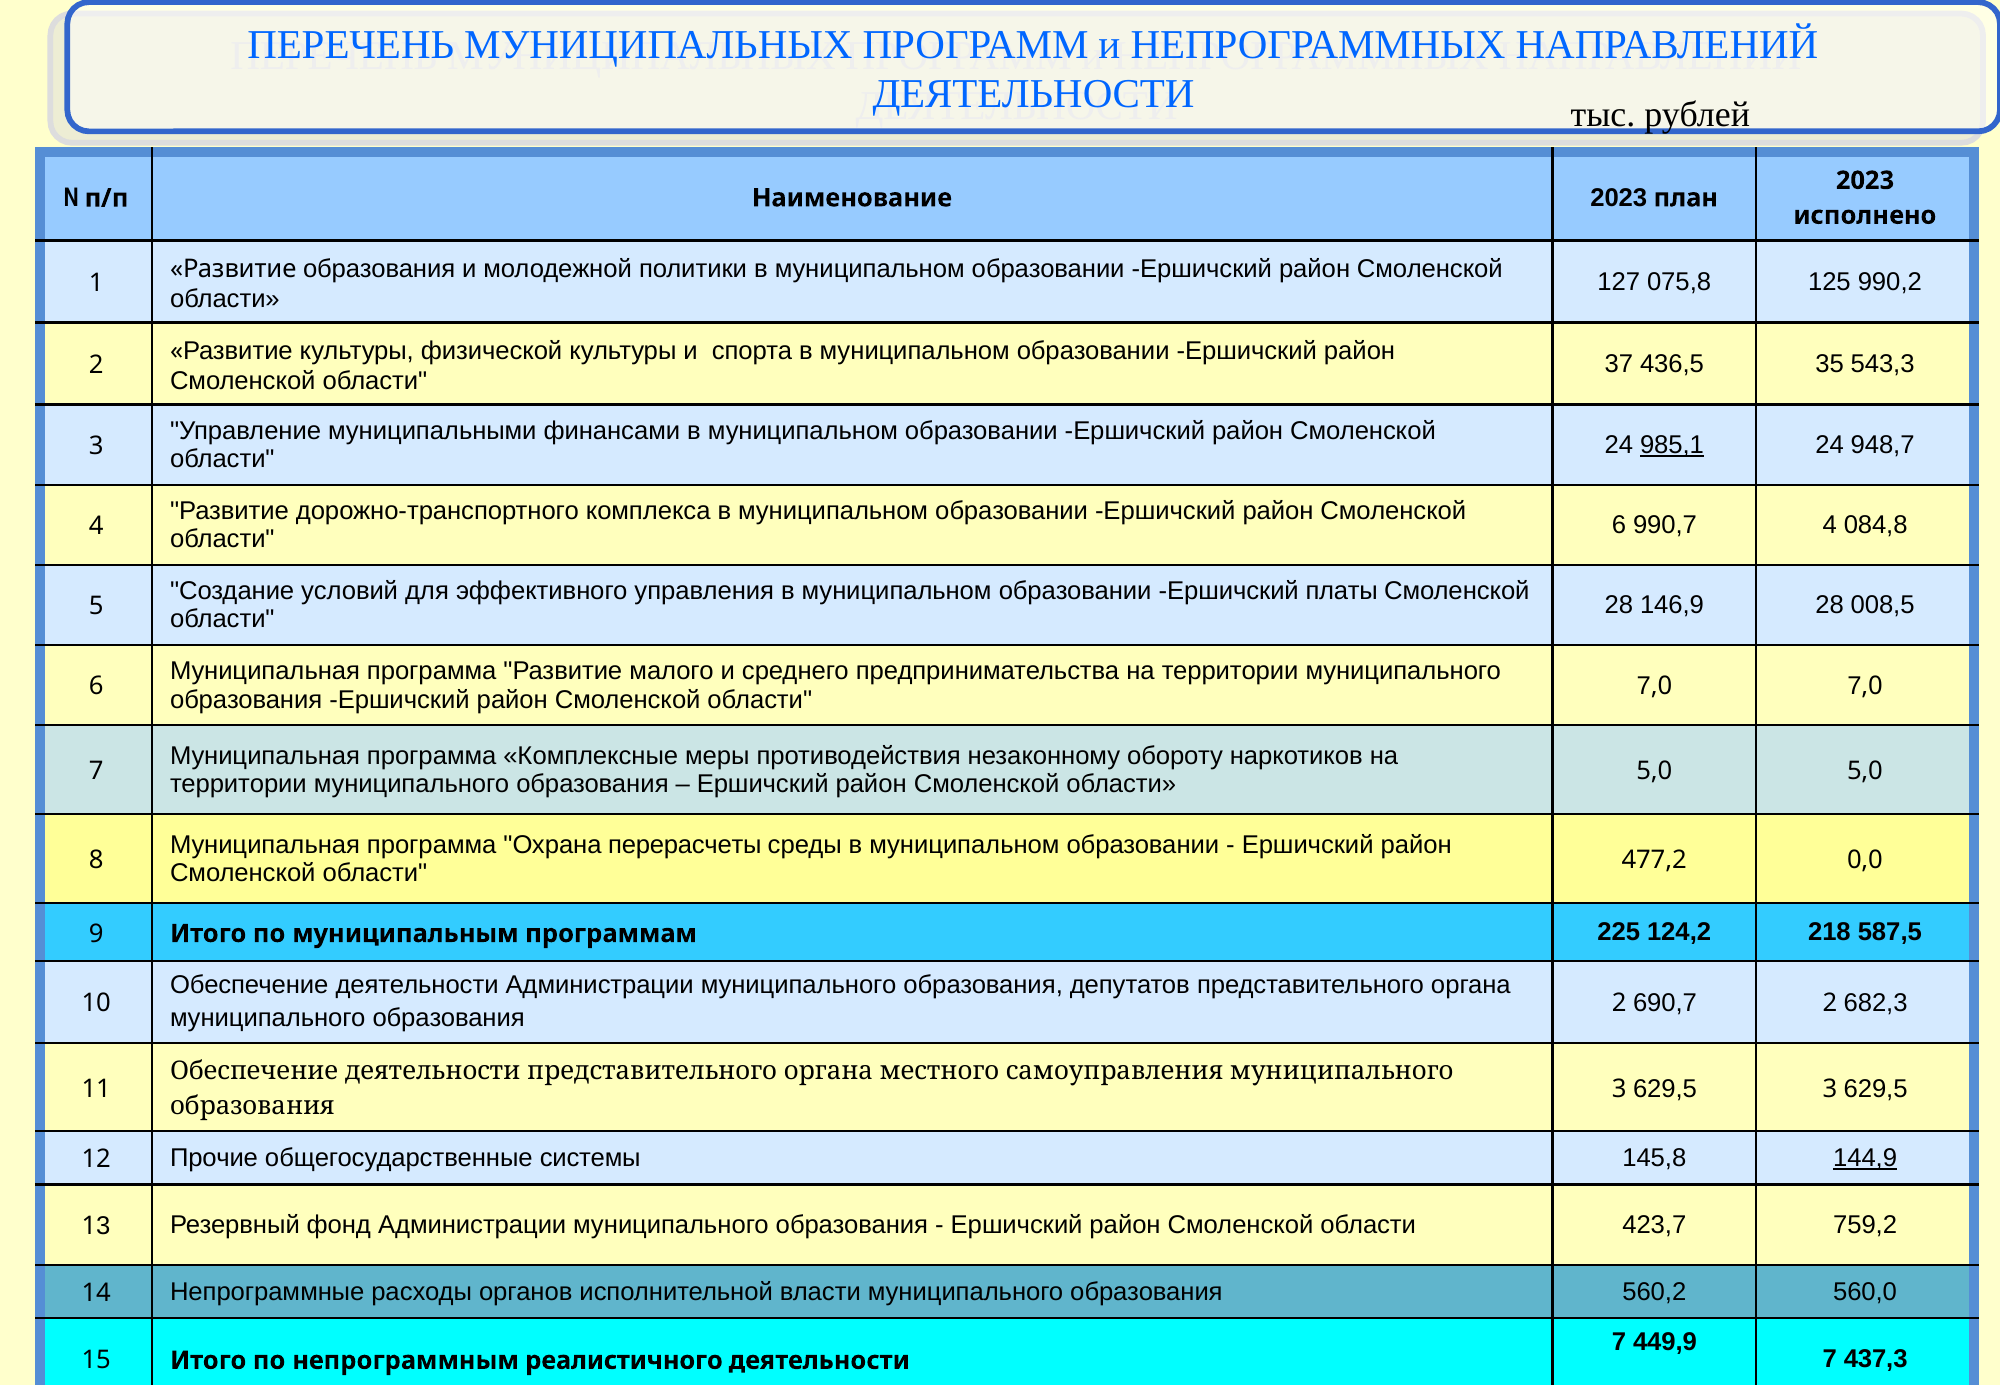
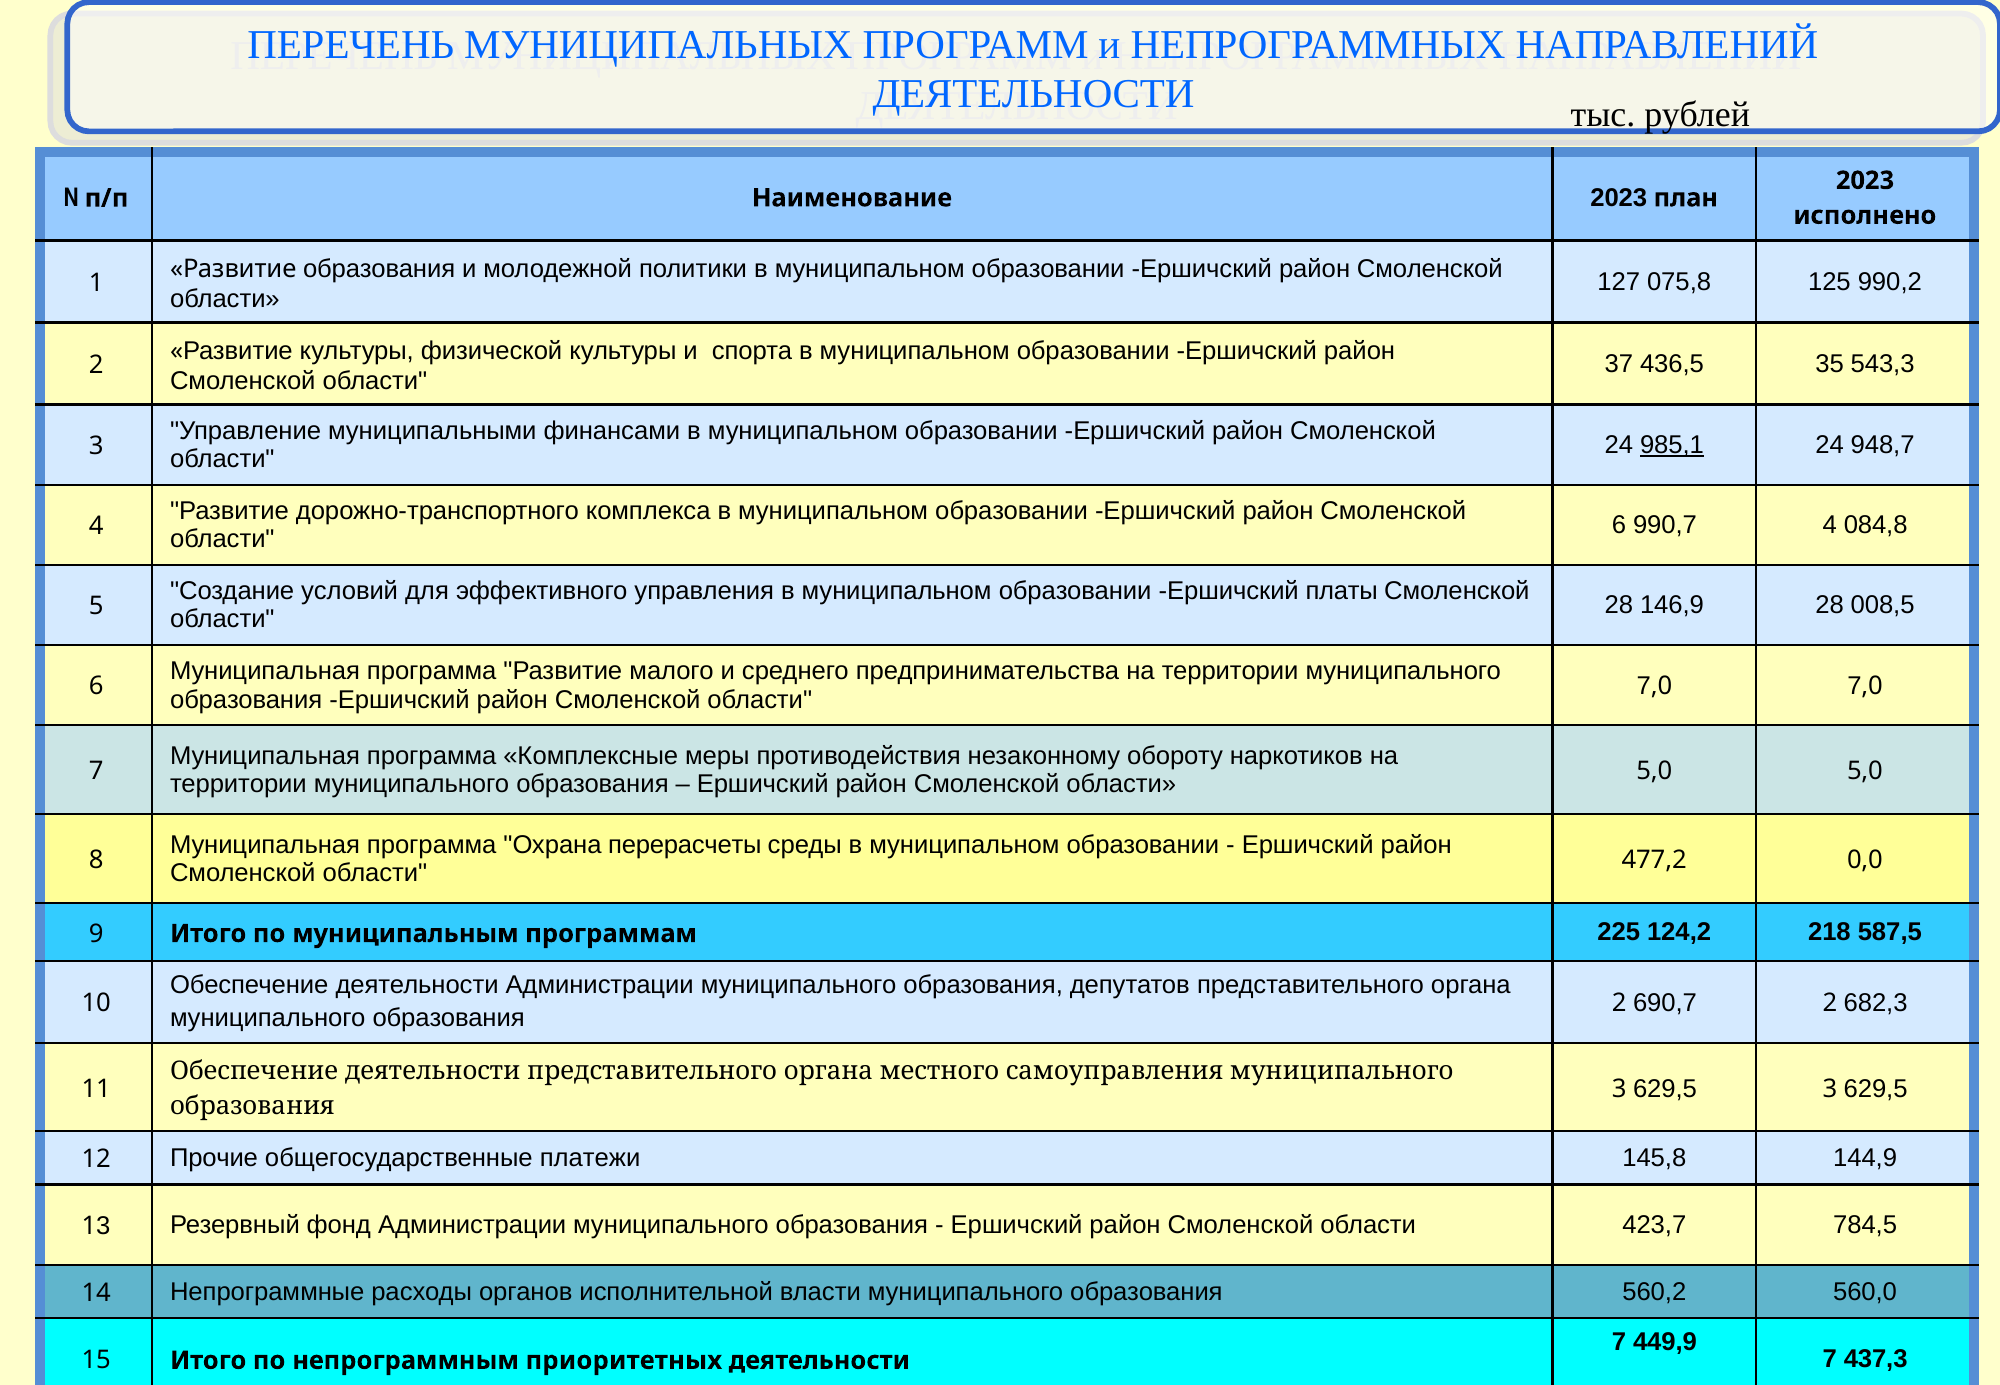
системы: системы -> платежи (590, 1158)
144,9 underline: present -> none (1865, 1158)
759,2: 759,2 -> 784,5 (1865, 1225)
реалистичного: реалистичного -> приоритетных (624, 1360)
